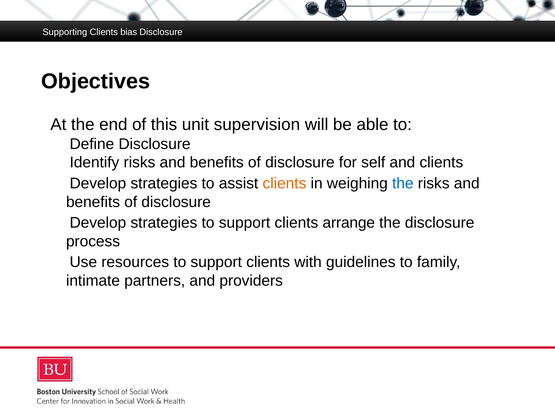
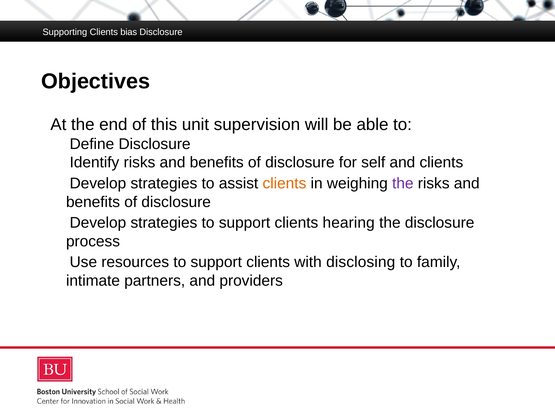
the colour: blue -> purple (403, 183)
arrange: arrange -> hearing (349, 222)
guidelines: guidelines -> disclosing (361, 262)
